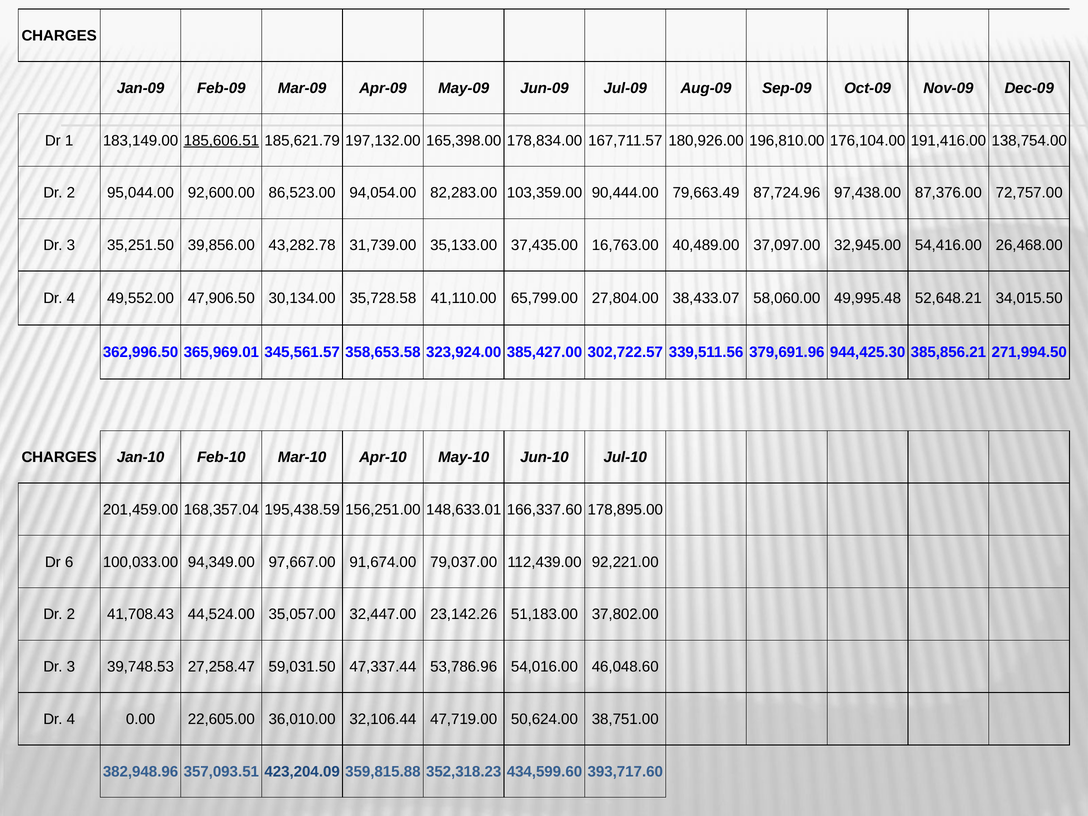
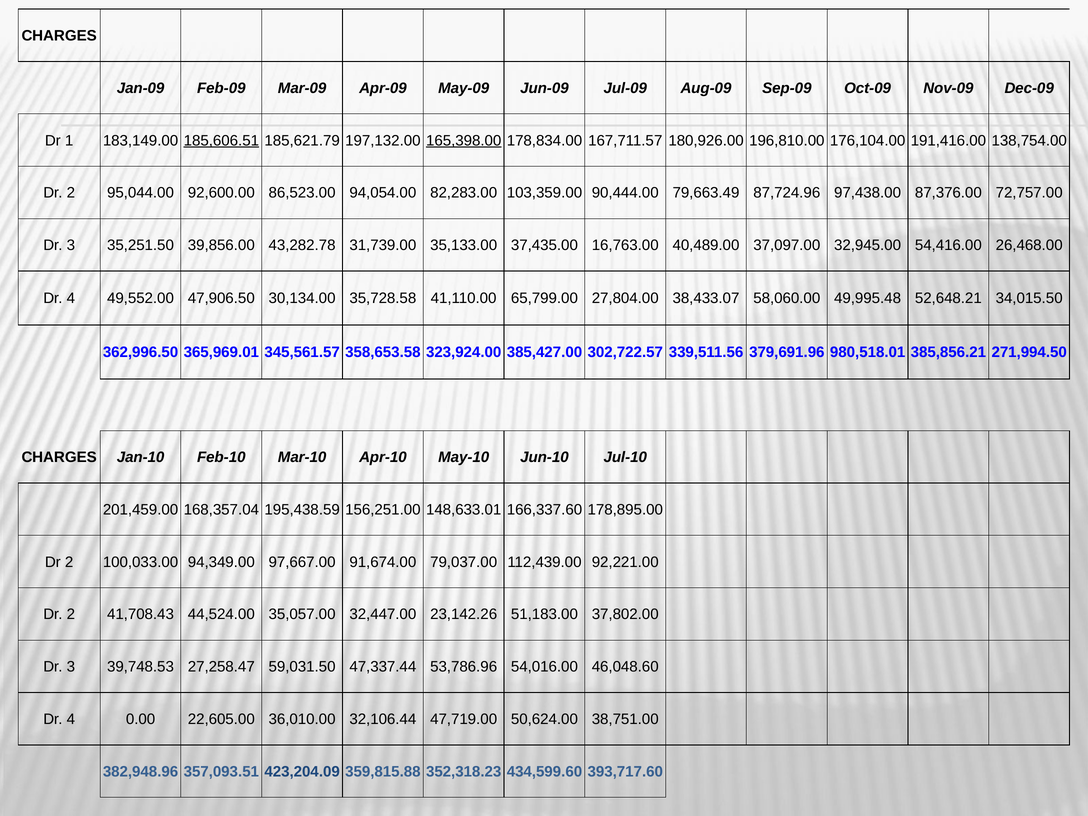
165,398.00 underline: none -> present (464, 141)
944,425.30: 944,425.30 -> 980,518.01 (868, 353)
6: 6 -> 2 (69, 562)
